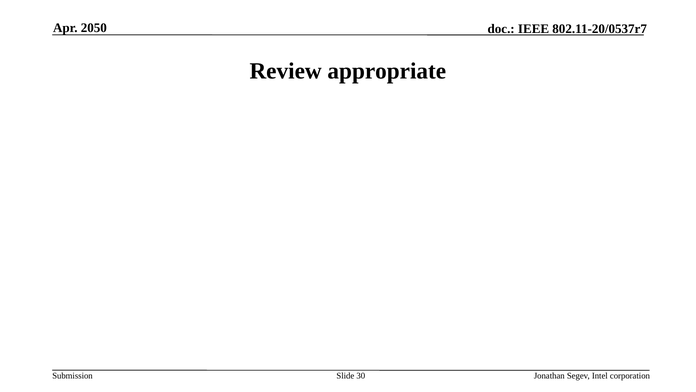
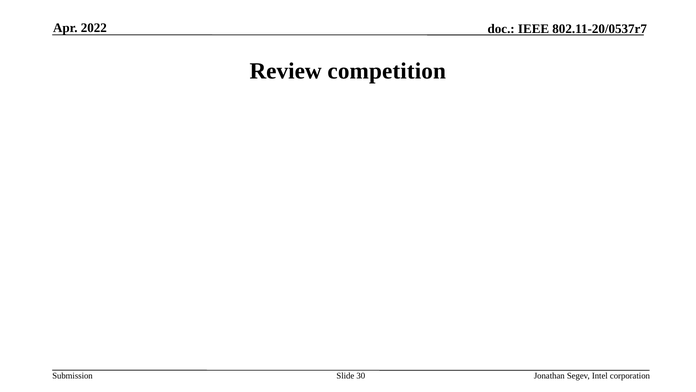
2050: 2050 -> 2022 (94, 28)
appropriate: appropriate -> competition (387, 71)
